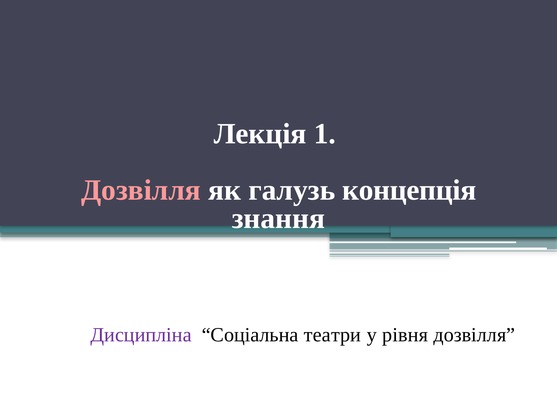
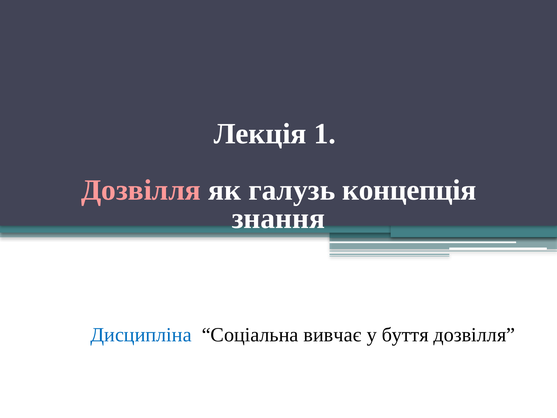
Дисципліна colour: purple -> blue (141, 335)
театри: театри -> вивчає (332, 335)
рівня: рівня -> буття (405, 335)
